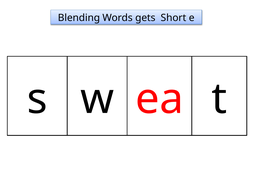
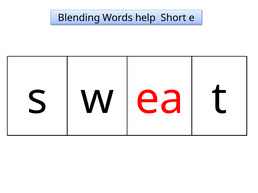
gets: gets -> help (145, 18)
